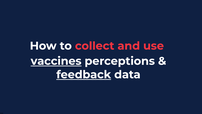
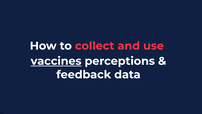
feedback underline: present -> none (84, 74)
